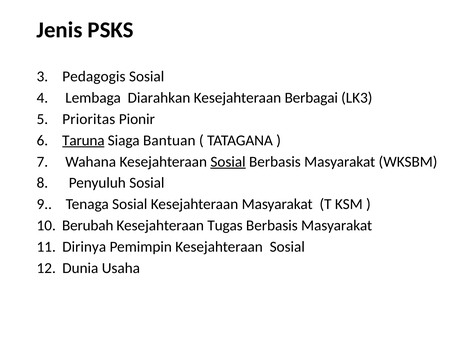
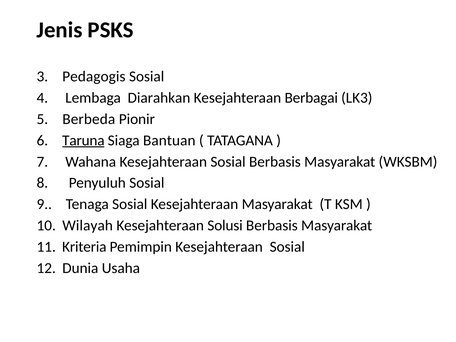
Prioritas: Prioritas -> Berbeda (89, 119)
Sosial underline: present -> none (228, 162)
Berubah: Berubah -> Wilayah (88, 226)
Tugas: Tugas -> Solusi (225, 226)
Dirinya: Dirinya -> Kriteria (84, 247)
